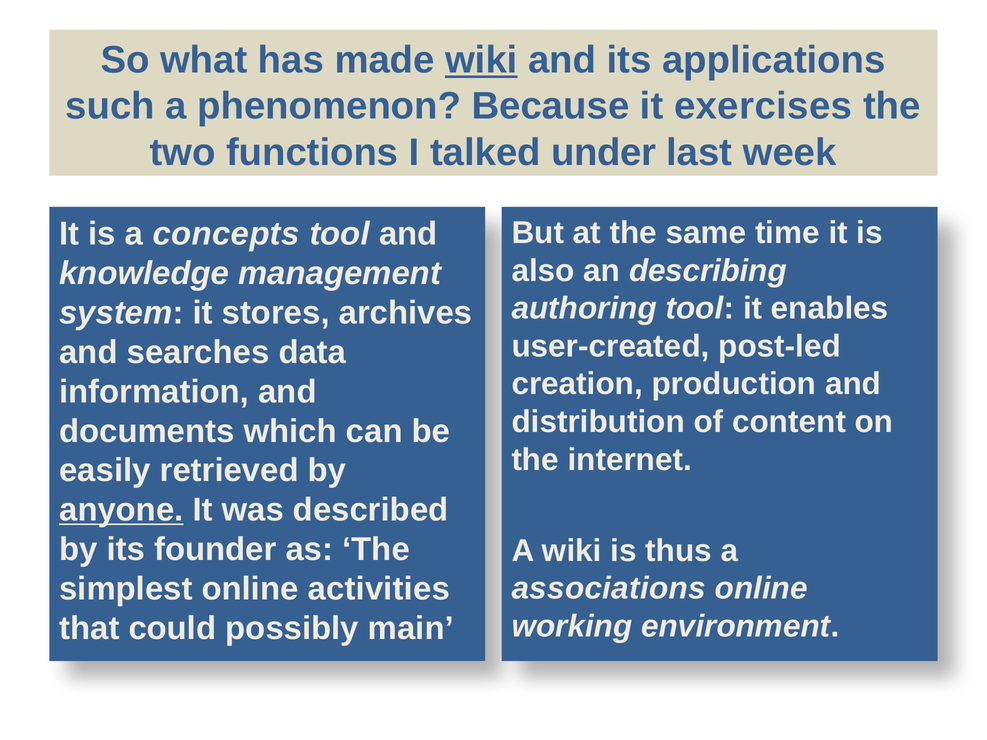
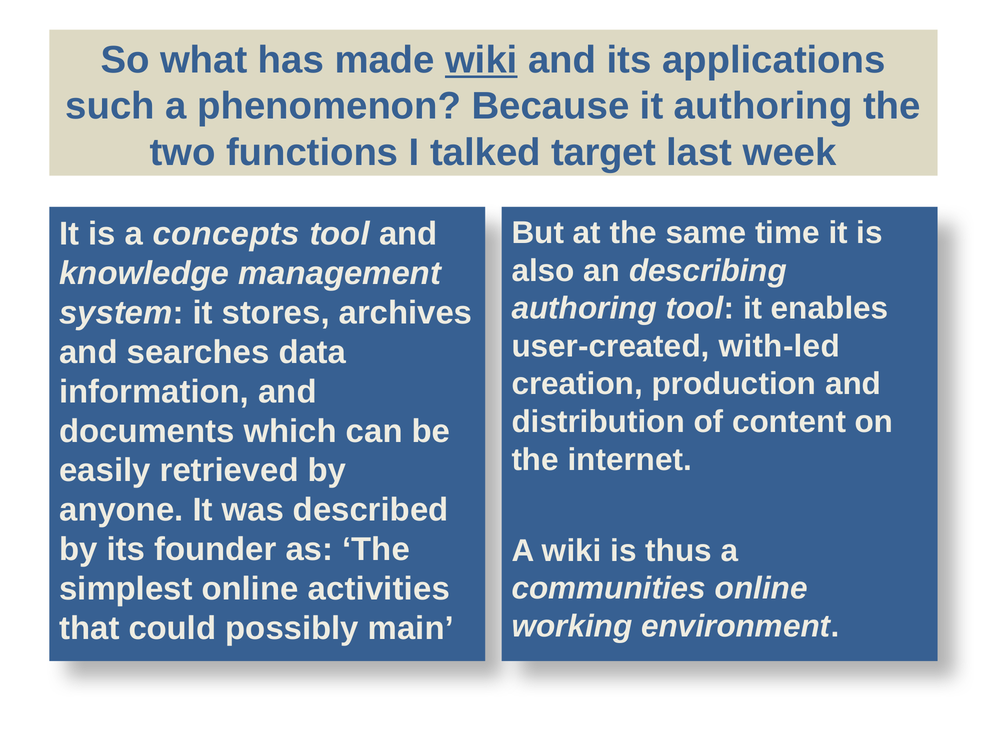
it exercises: exercises -> authoring (763, 106)
under: under -> target (604, 152)
post-led: post-led -> with-led (779, 346)
anyone underline: present -> none (121, 510)
associations: associations -> communities (609, 589)
